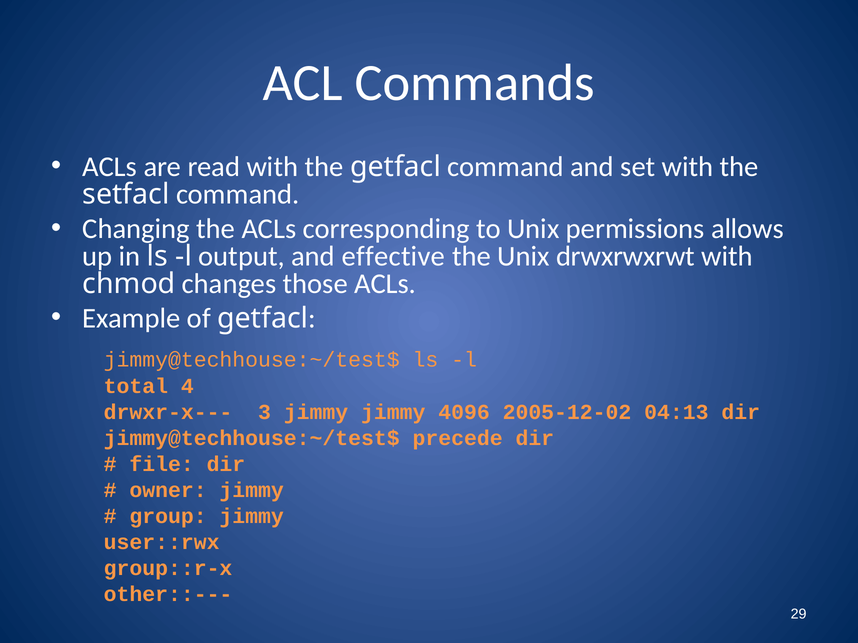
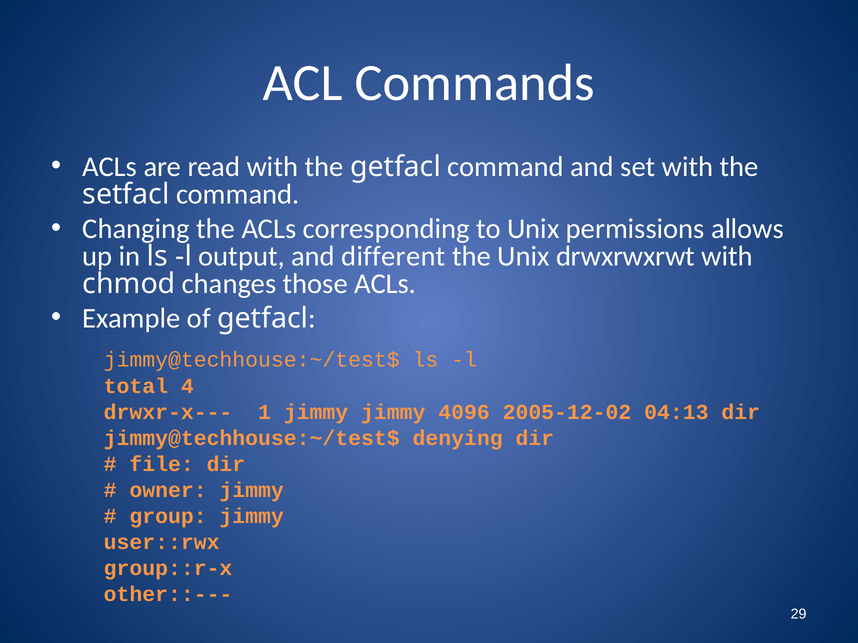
effective: effective -> different (393, 257)
3: 3 -> 1 (265, 413)
precede: precede -> denying (458, 439)
